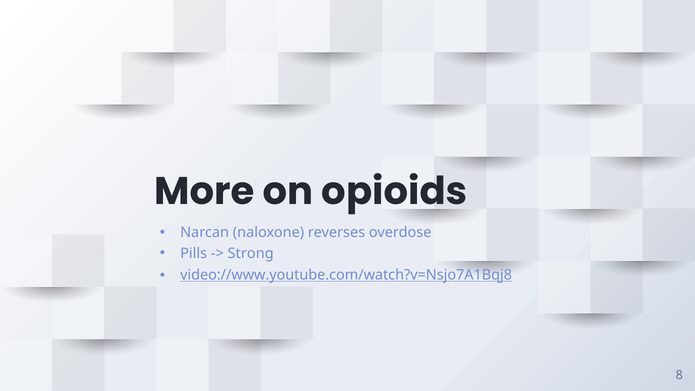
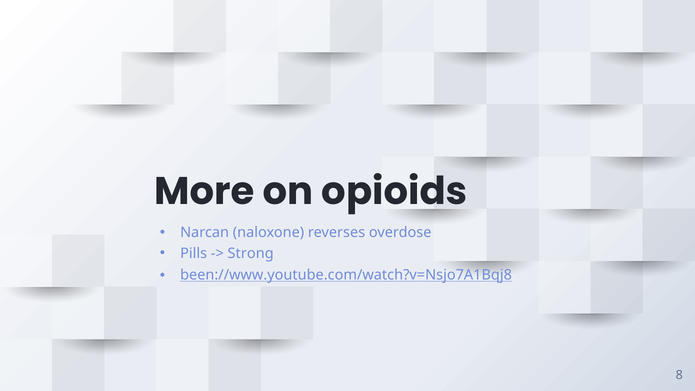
video://www.youtube.com/watch?v=Nsjo7A1Bqj8: video://www.youtube.com/watch?v=Nsjo7A1Bqj8 -> been://www.youtube.com/watch?v=Nsjo7A1Bqj8 (346, 275)
